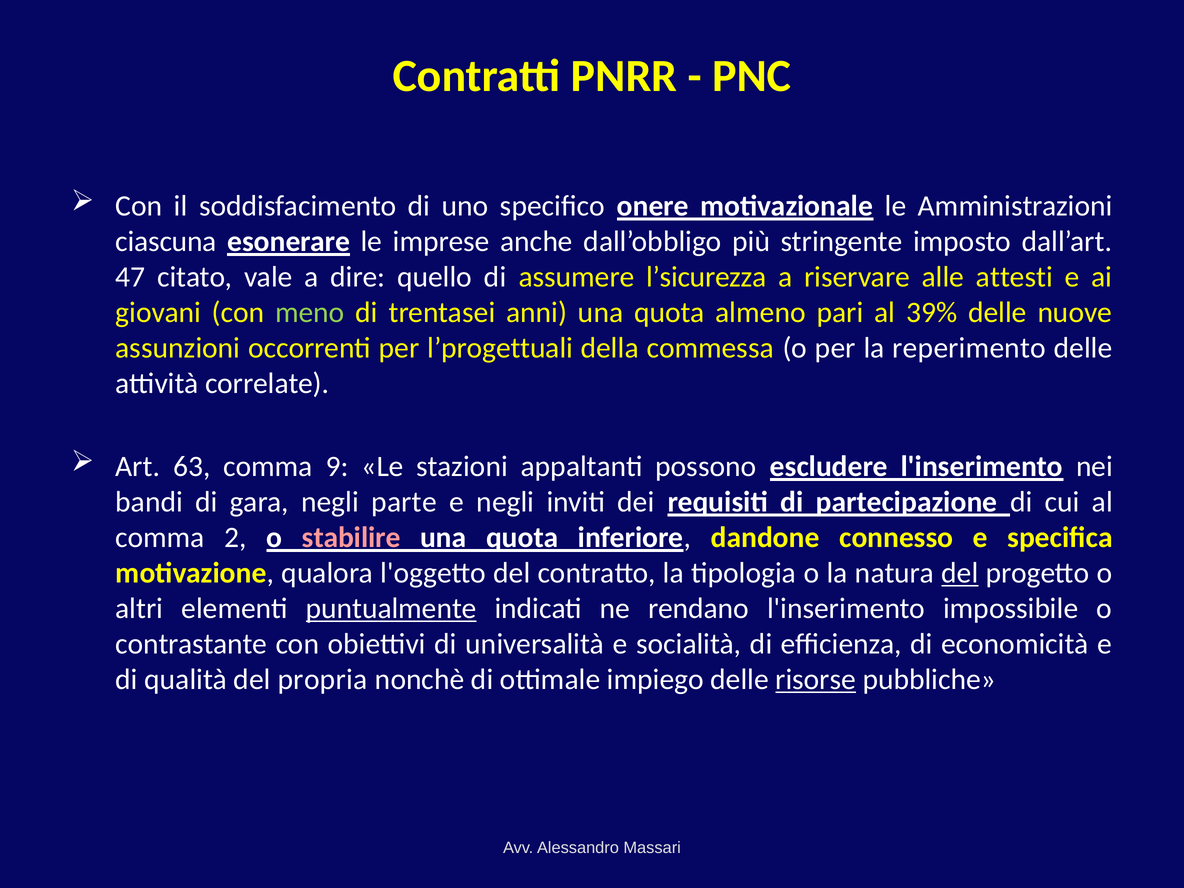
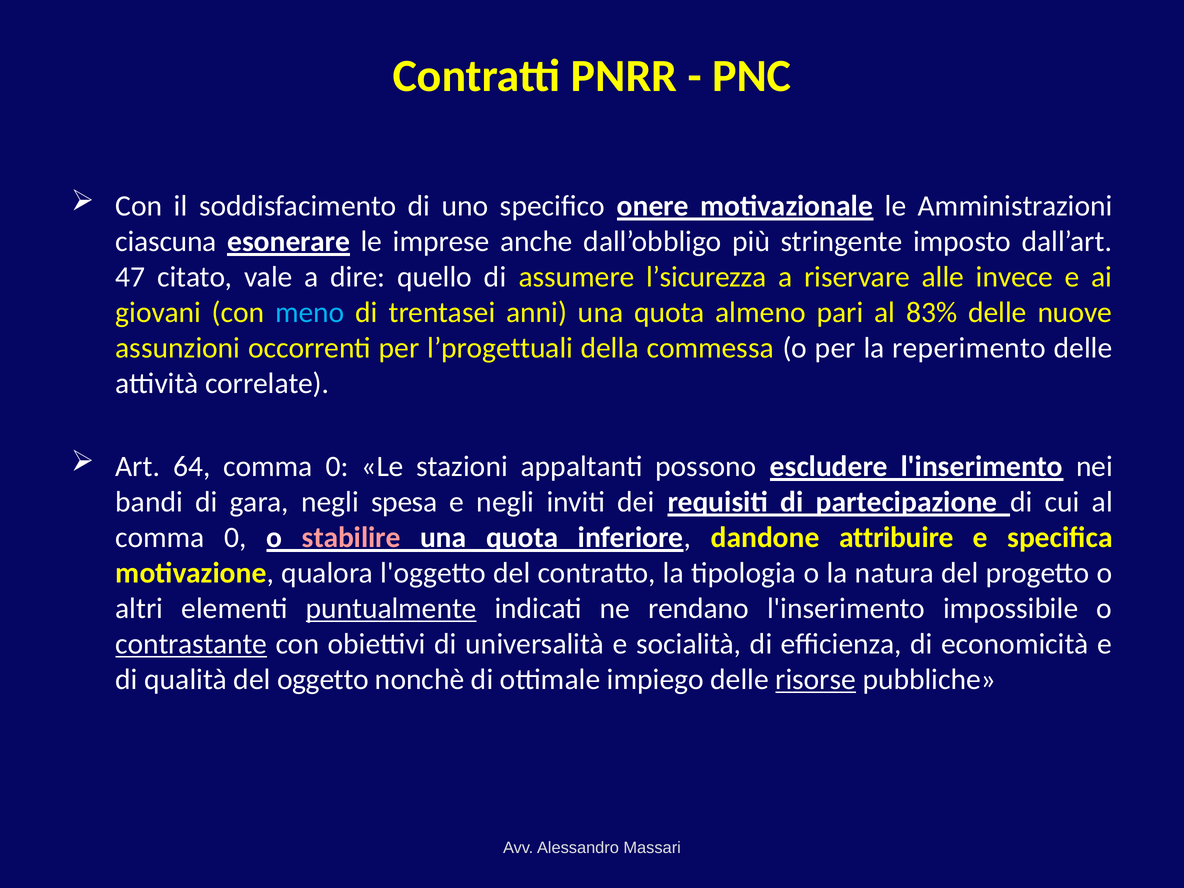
attesti: attesti -> invece (1014, 277)
meno colour: light green -> light blue (310, 313)
39%: 39% -> 83% (932, 313)
63: 63 -> 64 (192, 466)
9: 9 -> 0 (337, 466)
parte: parte -> spesa (404, 502)
2: 2 -> 0 (235, 537)
connesso: connesso -> attribuire (896, 537)
del underline: present -> none (960, 573)
contrastante underline: none -> present (191, 644)
propria: propria -> oggetto (323, 680)
